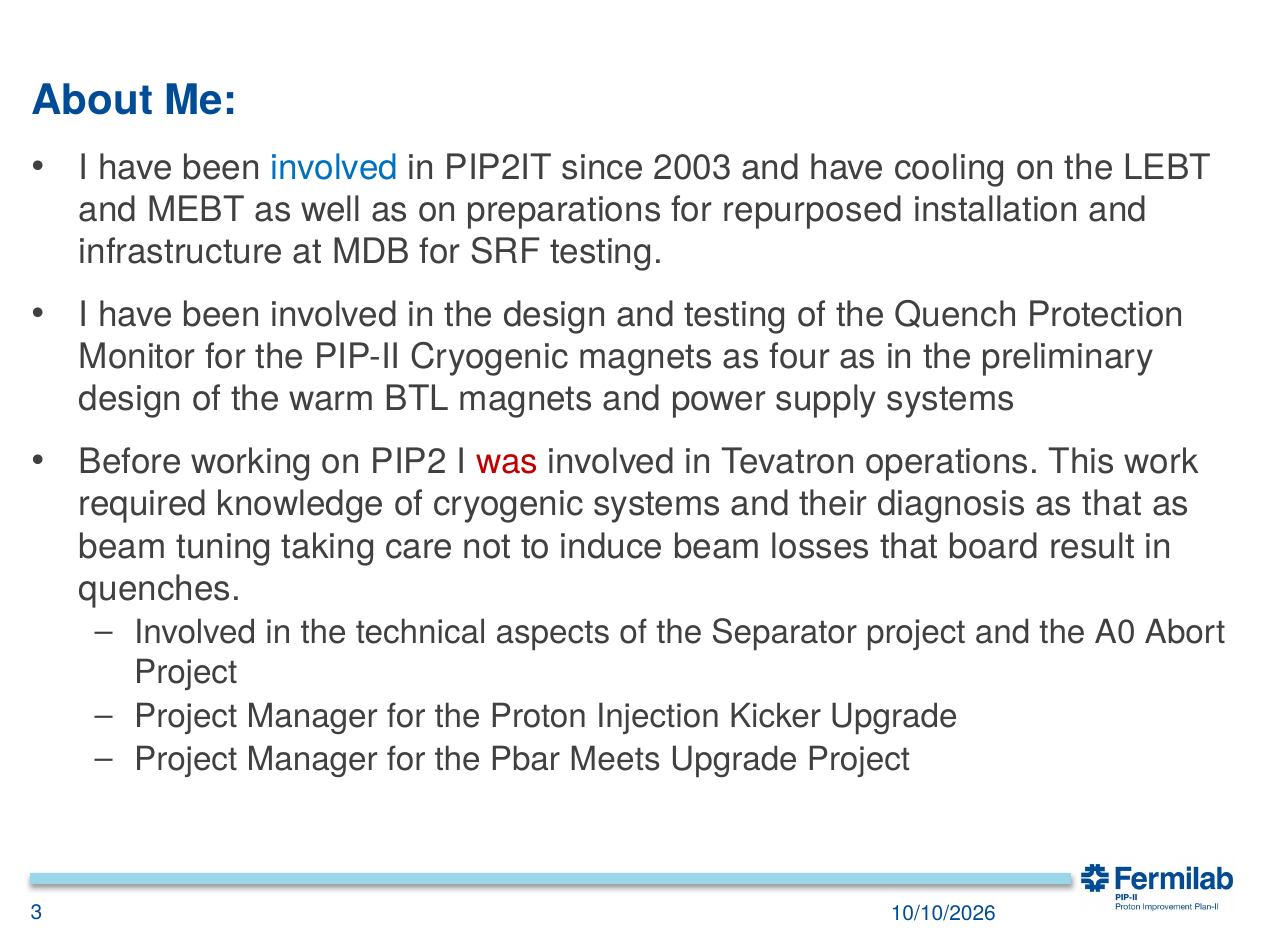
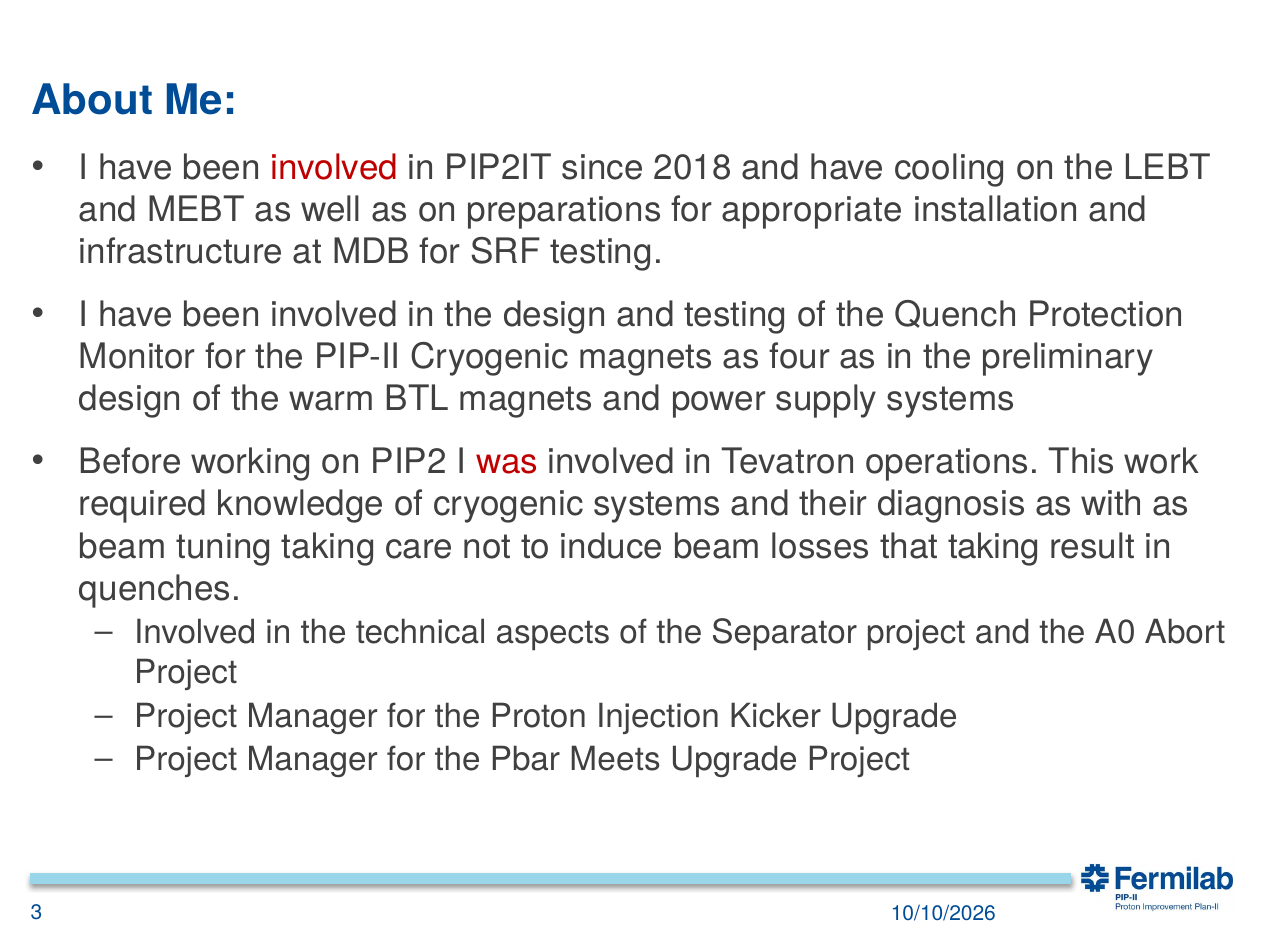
involved colour: blue -> red (334, 168)
2003: 2003 -> 2018 (693, 168)
repurposed: repurposed -> appropriate (813, 210)
as that: that -> with (1112, 504)
that board: board -> taking (994, 547)
